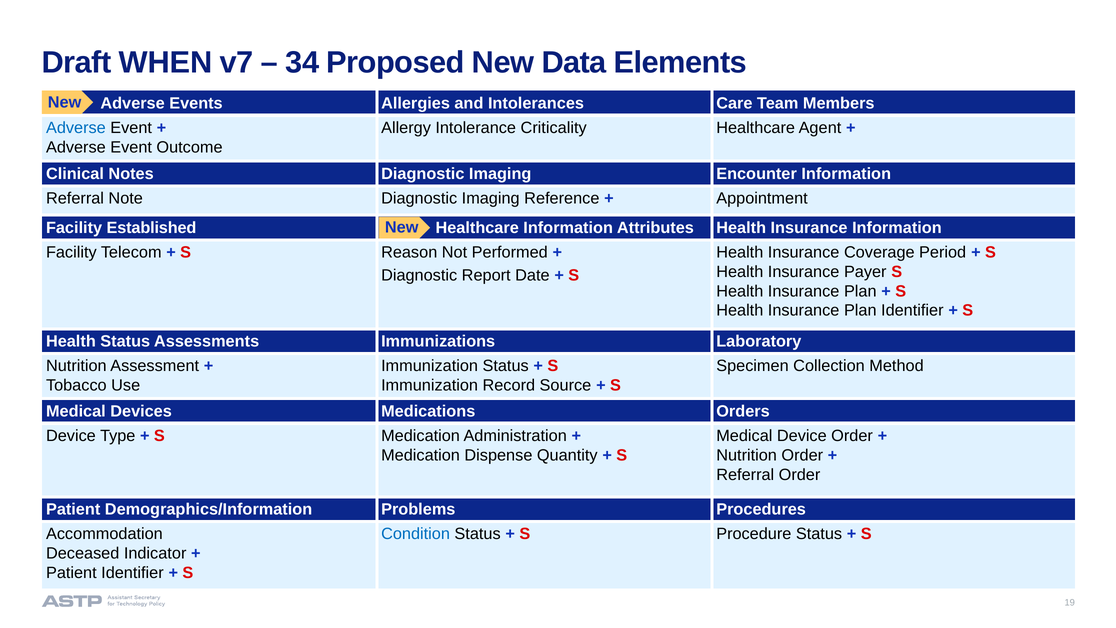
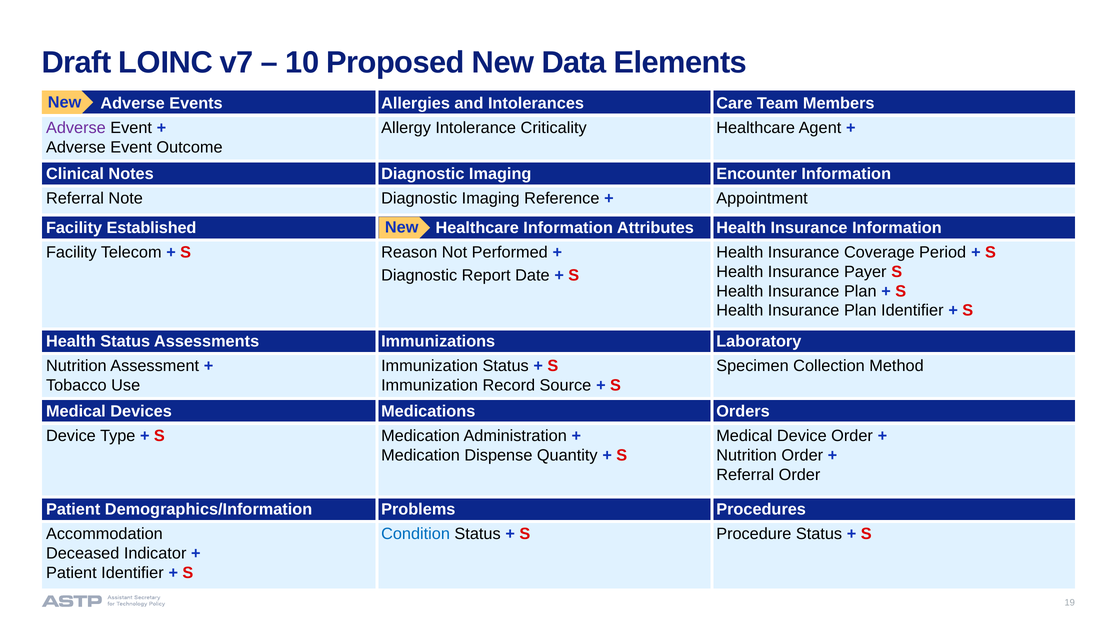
WHEN: WHEN -> LOINC (166, 62)
34: 34 -> 10 (302, 62)
Adverse colour: blue -> purple (76, 128)
